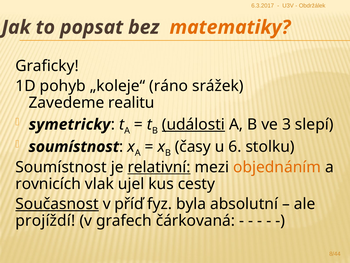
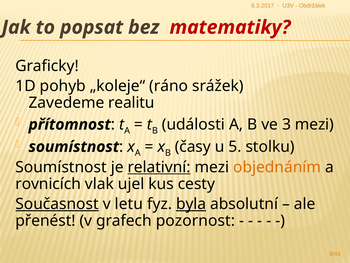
matematiky colour: orange -> red (230, 27)
symetricky: symetricky -> přítomnost (70, 124)
události underline: present -> none (193, 124)
3 slepí: slepí -> mezi (314, 124)
6: 6 -> 5 (235, 146)
příď: příď -> letu (129, 204)
byla underline: none -> present (191, 204)
projíždí: projíždí -> přenést (45, 220)
čárkovaná: čárkovaná -> pozornost (195, 220)
